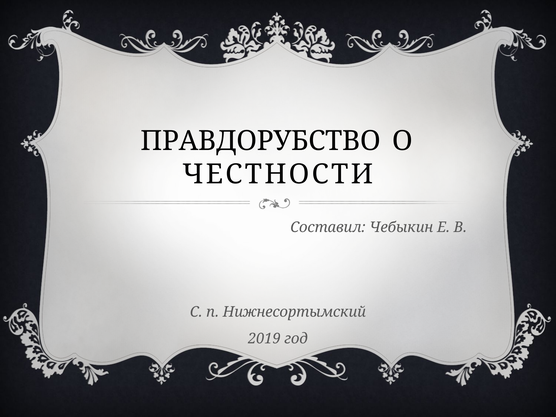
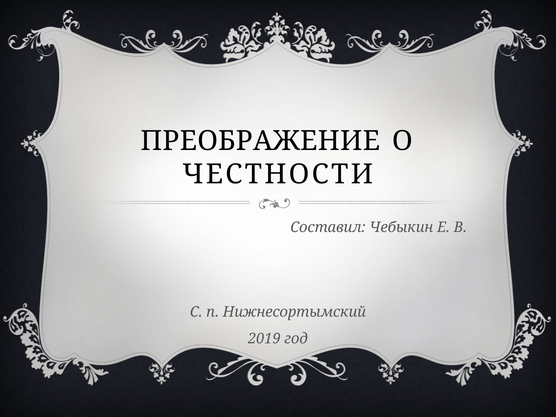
ПРАВДОРУБСТВО: ПРАВДОРУБСТВО -> ПРЕОБРАЖЕНИЕ (260, 141)
